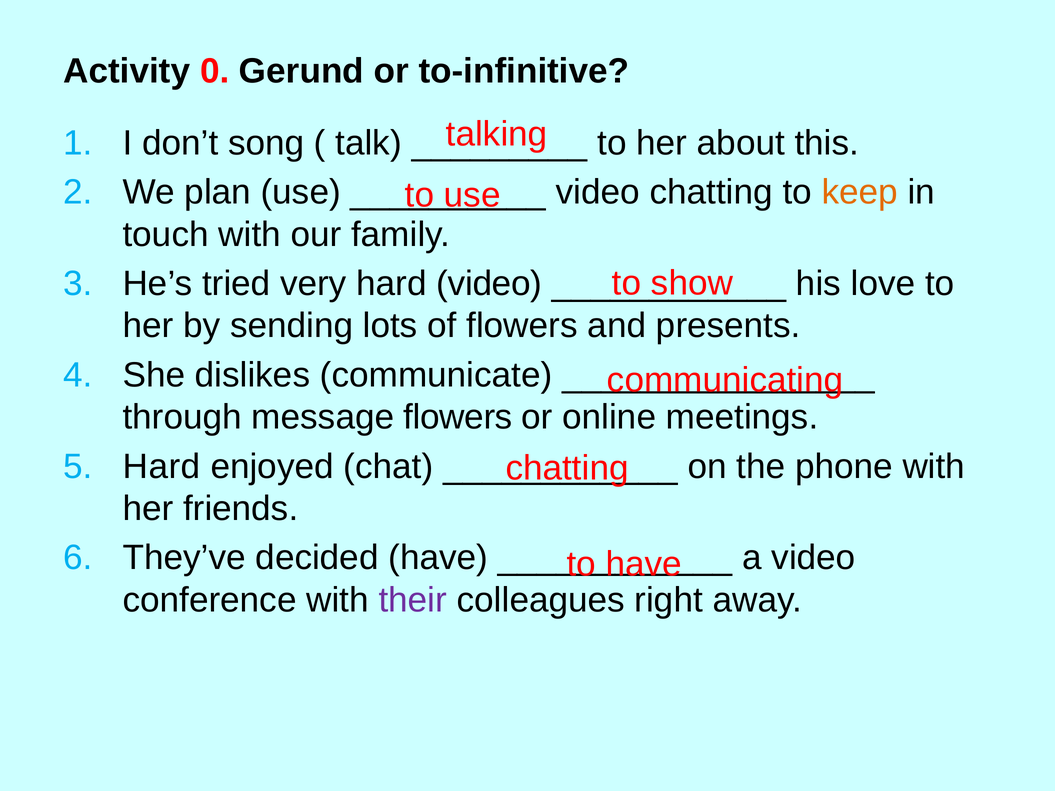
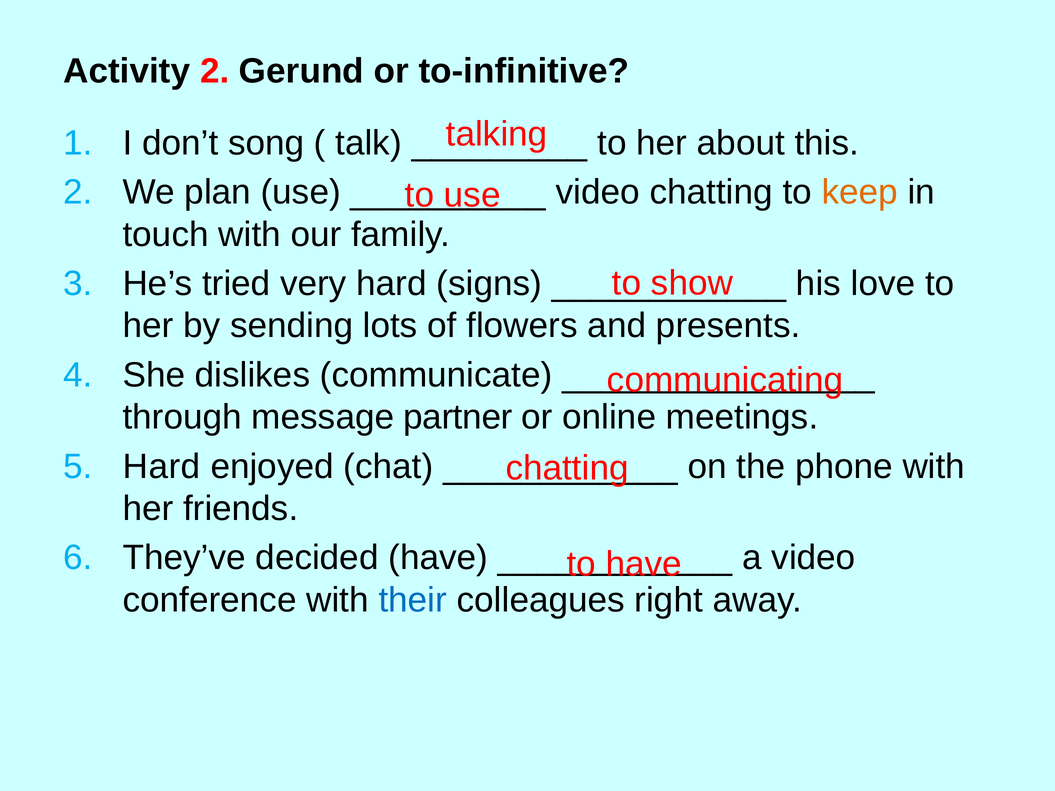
Activity 0: 0 -> 2 (215, 71)
hard video: video -> signs (489, 284)
message flowers: flowers -> partner (458, 417)
their colour: purple -> blue (413, 600)
